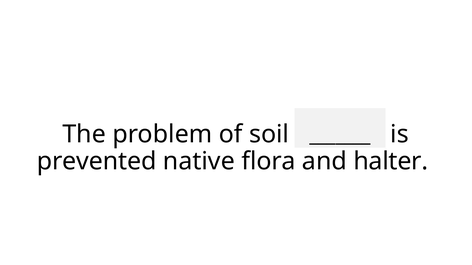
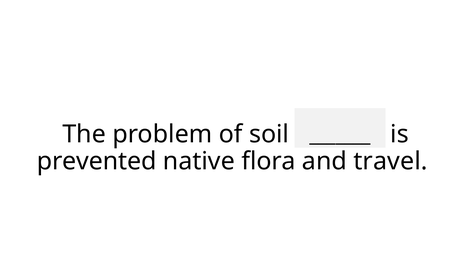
halter: halter -> travel (391, 161)
